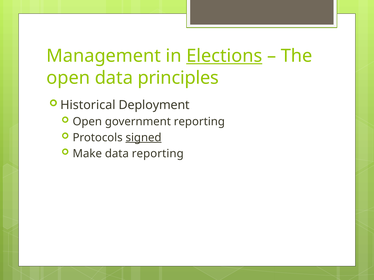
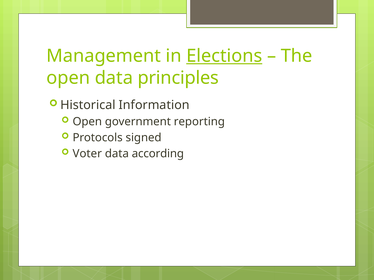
Deployment: Deployment -> Information (154, 105)
signed underline: present -> none (144, 138)
Make: Make -> Voter (87, 154)
data reporting: reporting -> according (158, 154)
